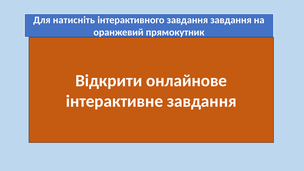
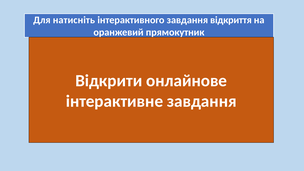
завдання завдання: завдання -> відкриття (231, 20)
